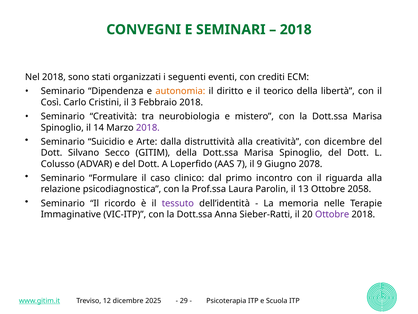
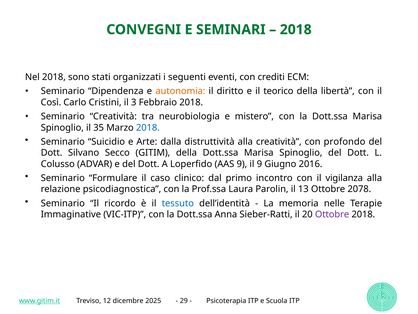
14: 14 -> 35 (99, 127)
2018 colour: purple -> blue (148, 127)
con dicembre: dicembre -> profondo (345, 141)
AAS 7: 7 -> 9 (242, 164)
2078: 2078 -> 2016 (311, 164)
riguarda: riguarda -> vigilanza (344, 178)
2058: 2058 -> 2078 (359, 189)
tessuto colour: purple -> blue (178, 203)
